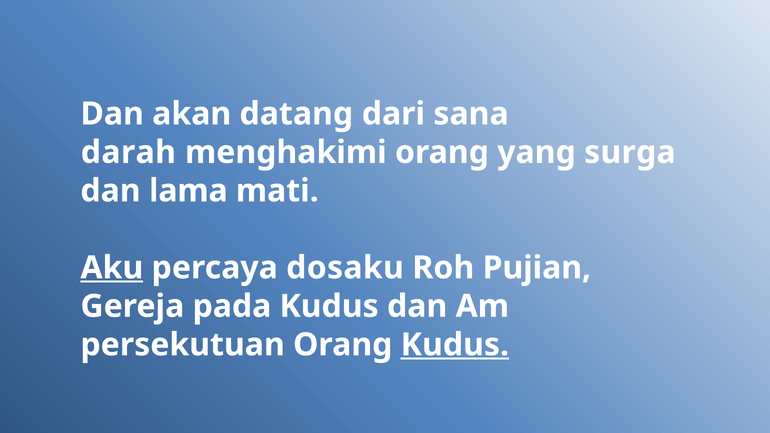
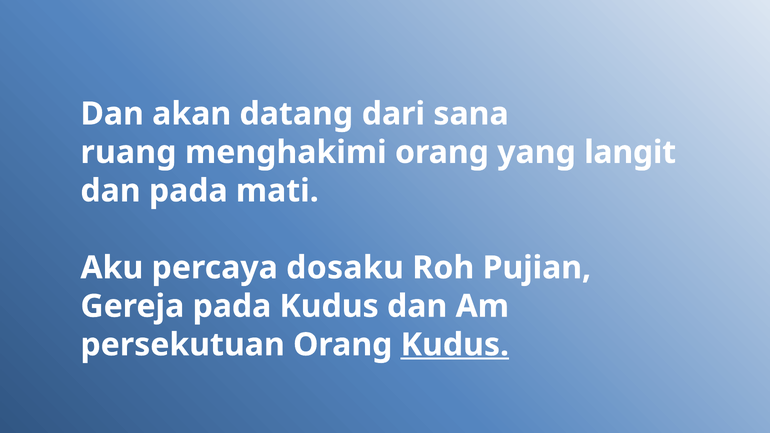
darah: darah -> ruang (128, 152)
surga: surga -> langit (630, 152)
dan lama: lama -> pada (188, 191)
Aku underline: present -> none (112, 268)
